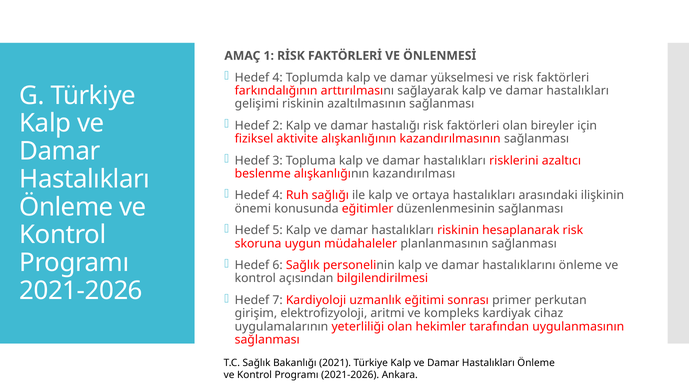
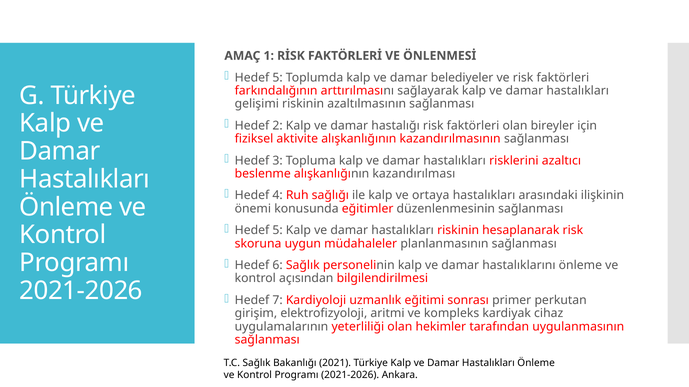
4: 4 -> 5 (278, 78)
yükselmesi: yükselmesi -> belediyeler (462, 78)
